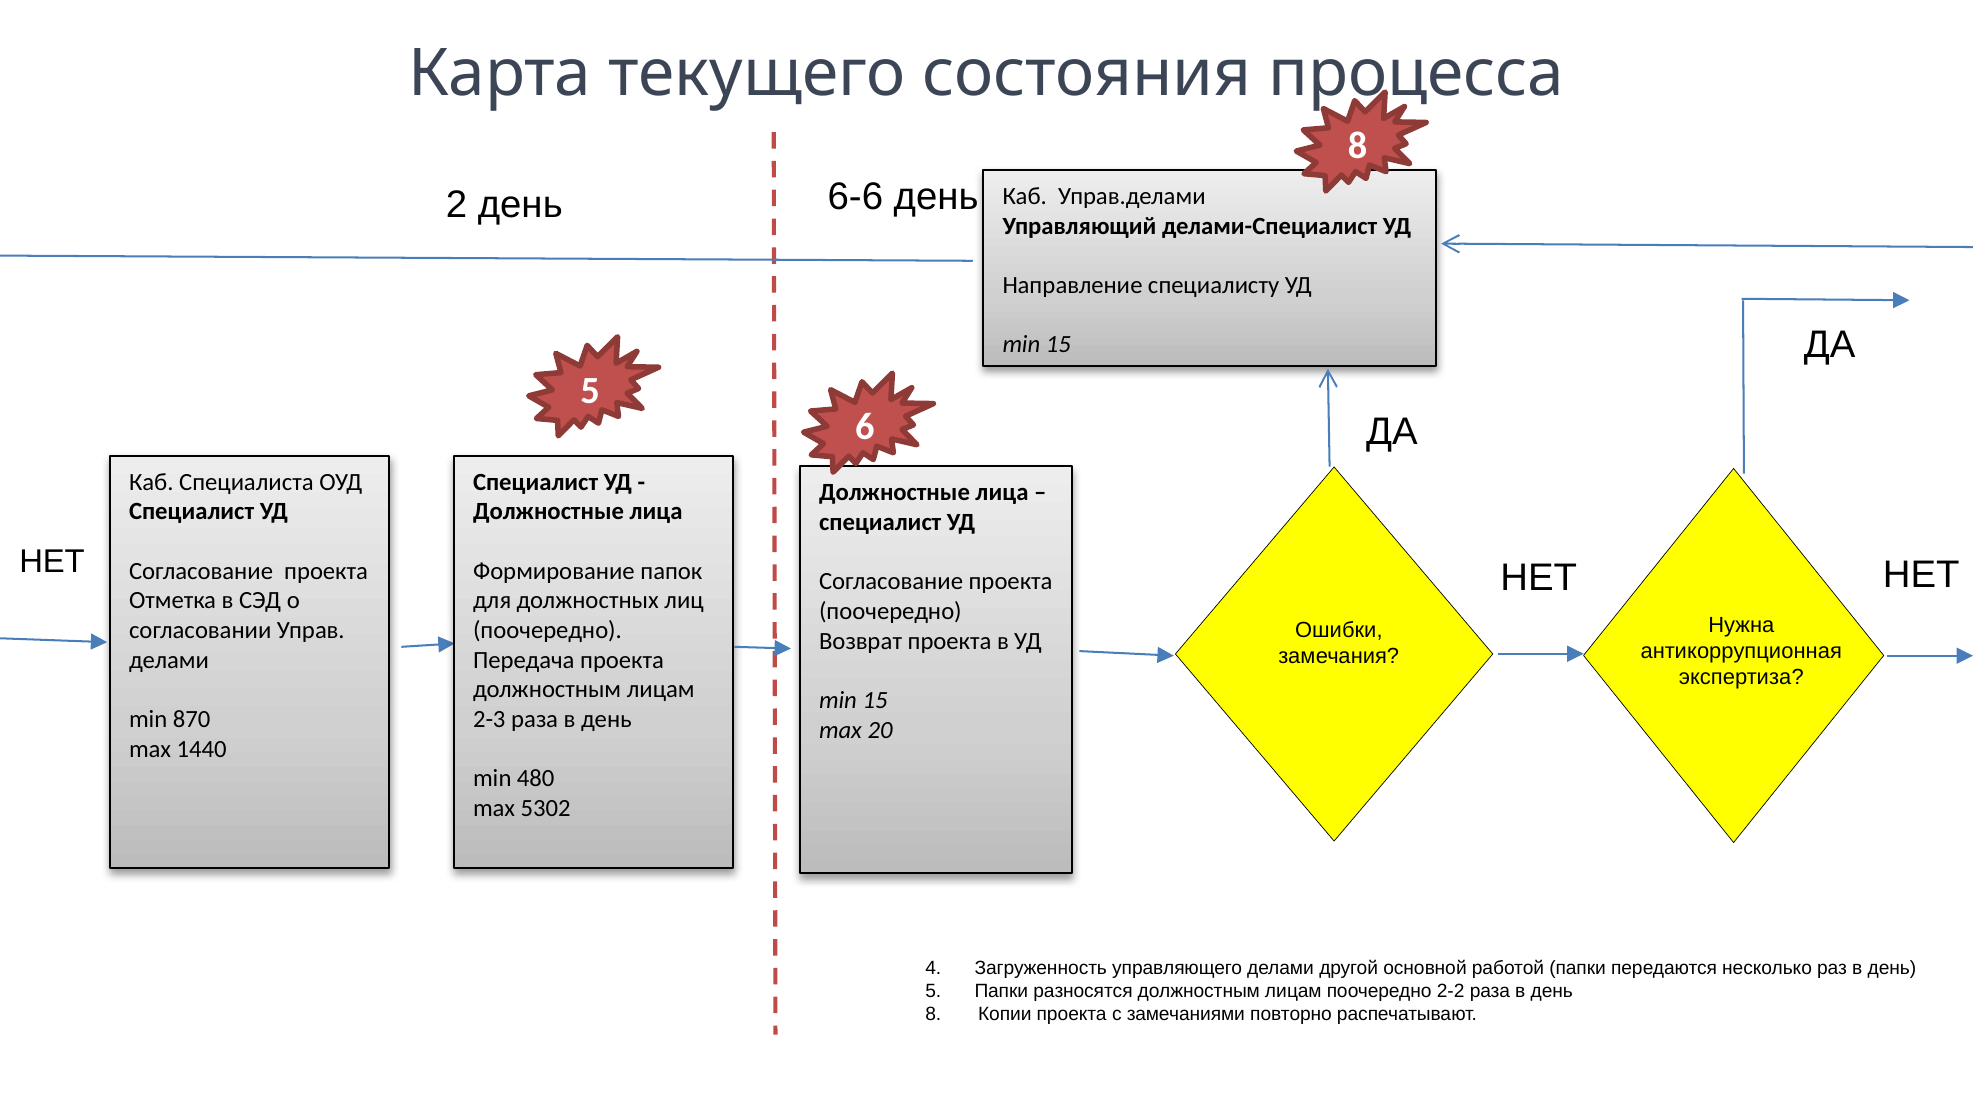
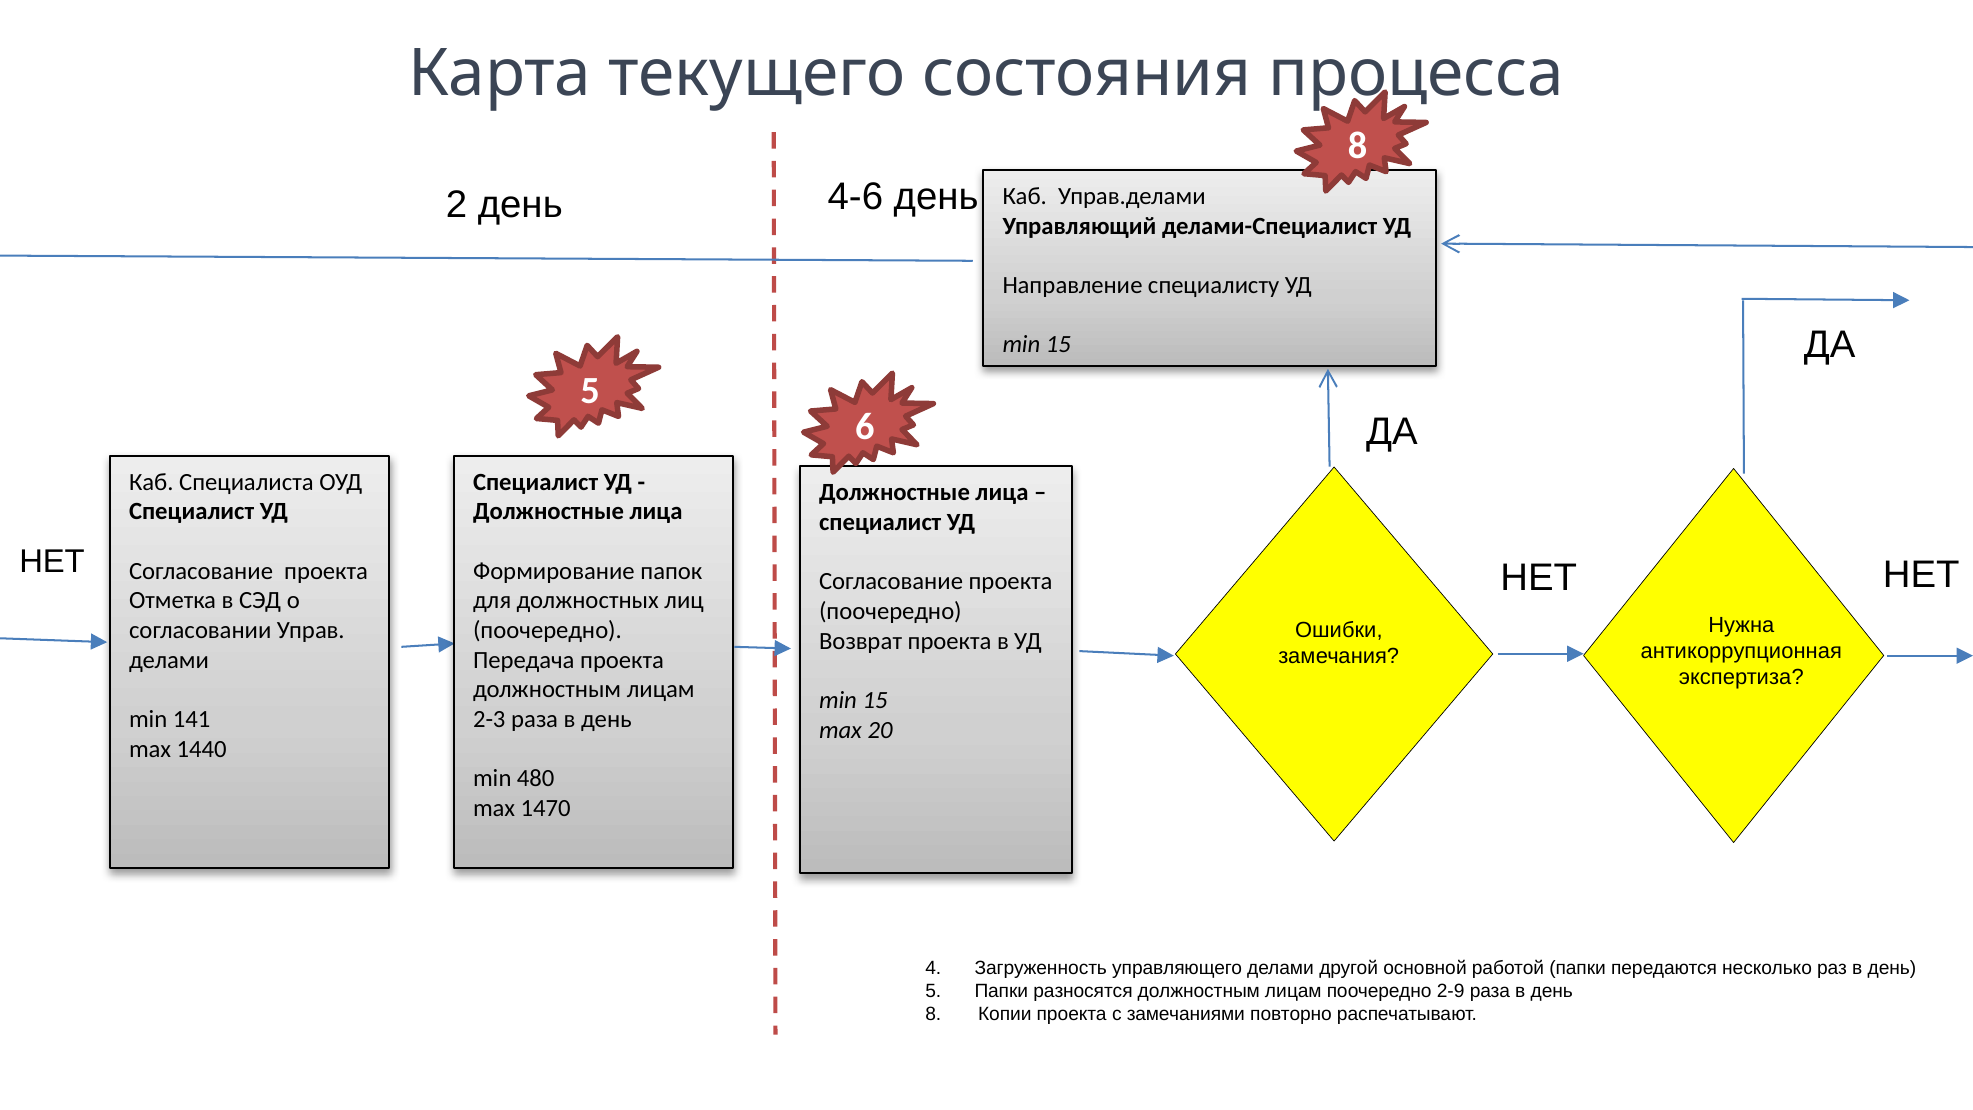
6-6: 6-6 -> 4-6 (855, 197)
870: 870 -> 141 (192, 719)
5302: 5302 -> 1470 (546, 808)
2-2: 2-2 -> 2-9 (1451, 991)
